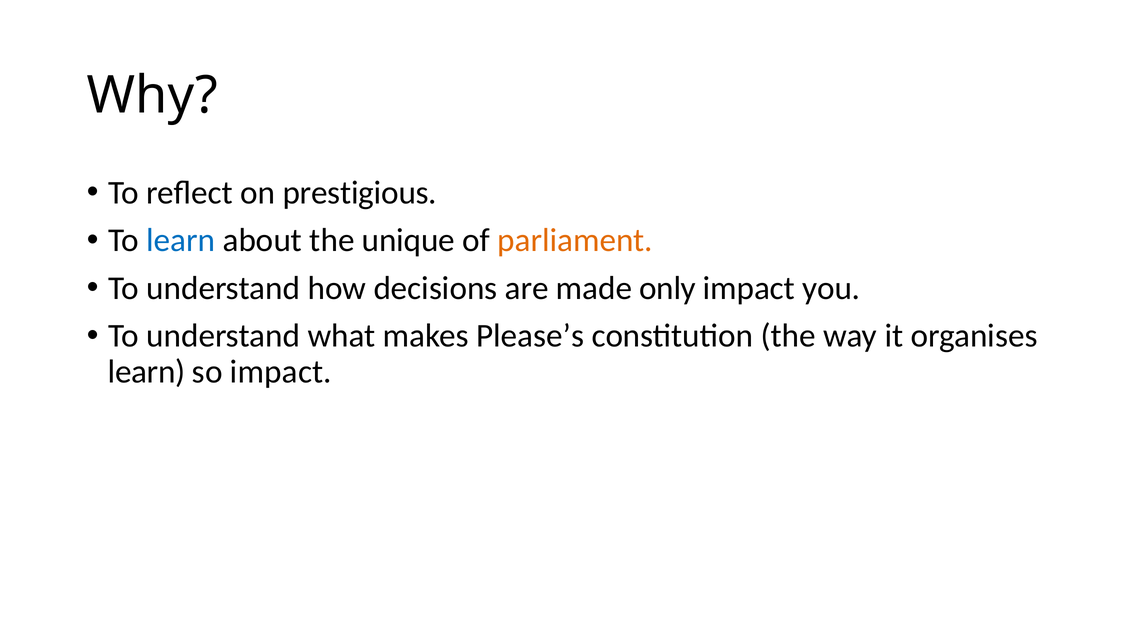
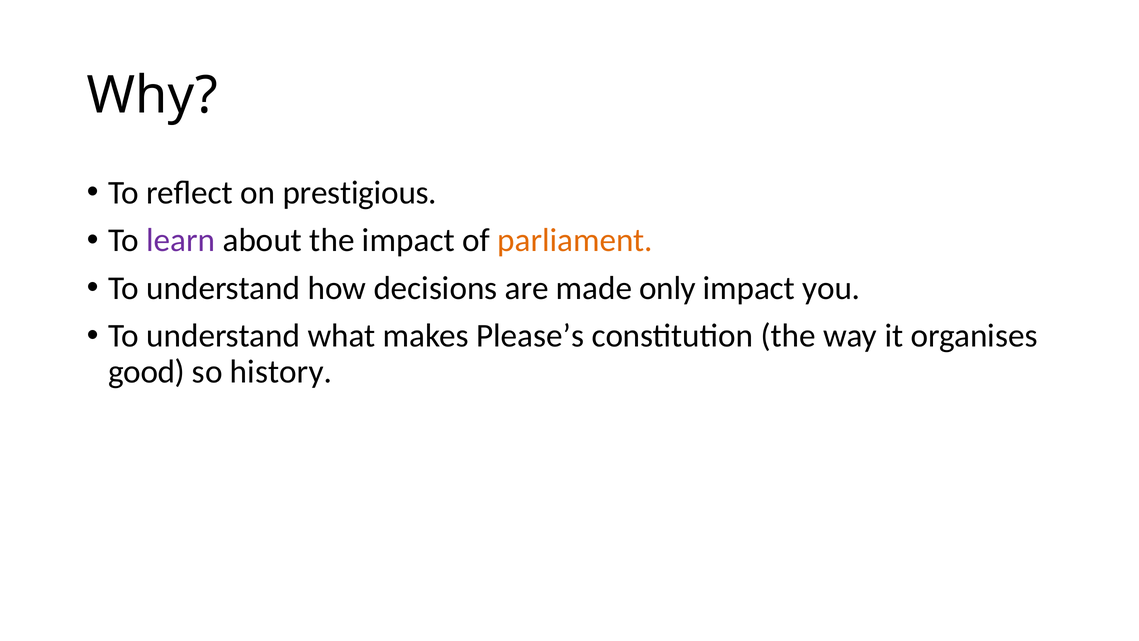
learn colour: blue -> purple (181, 240)
the unique: unique -> impact (408, 240)
learn: learn -> good (147, 372)
so impact: impact -> history (281, 372)
